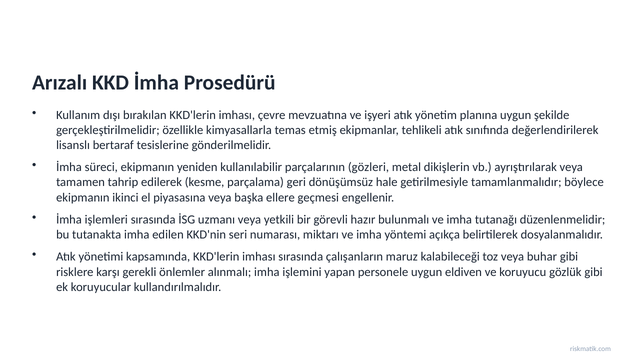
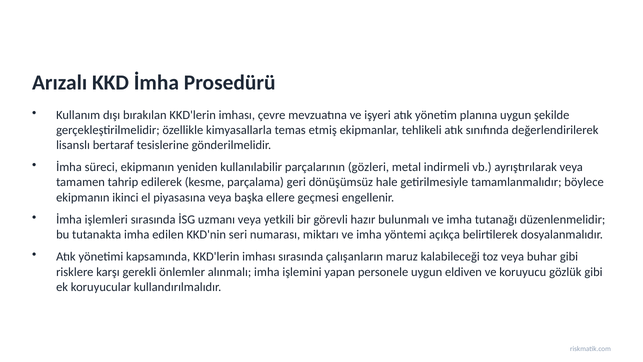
dikişlerin: dikişlerin -> indirmeli (447, 167)
